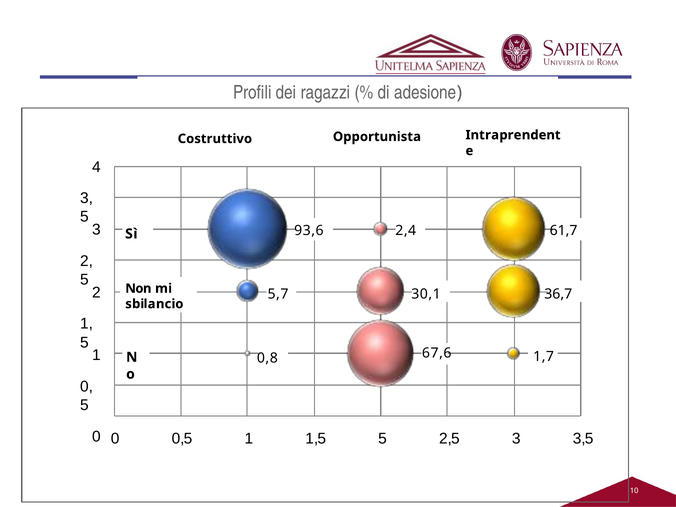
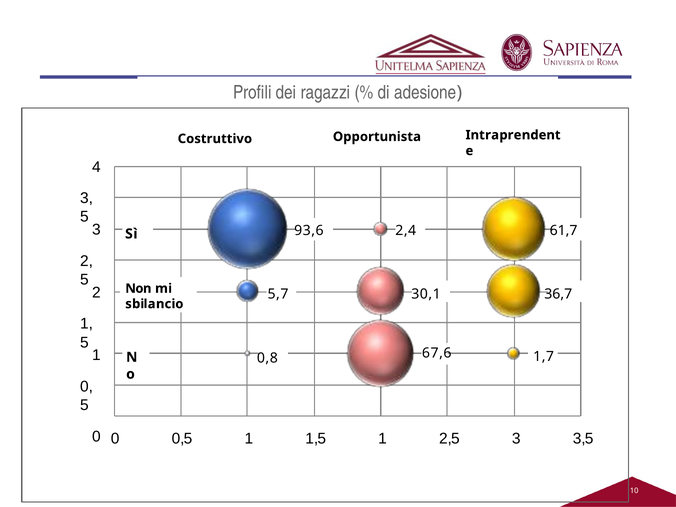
1,5 5: 5 -> 1 (383, 439)
